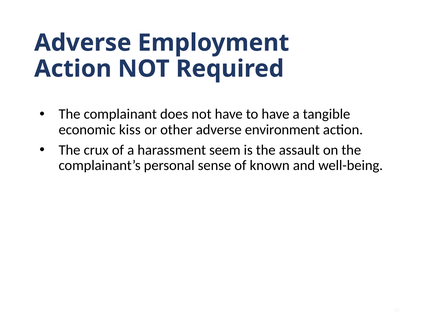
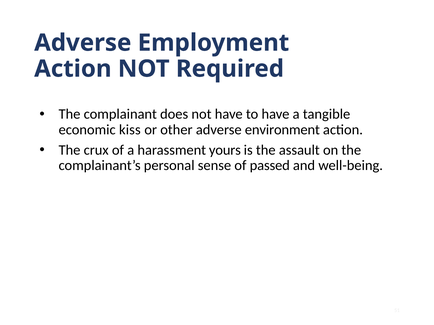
seem: seem -> yours (225, 150)
known: known -> passed (270, 166)
